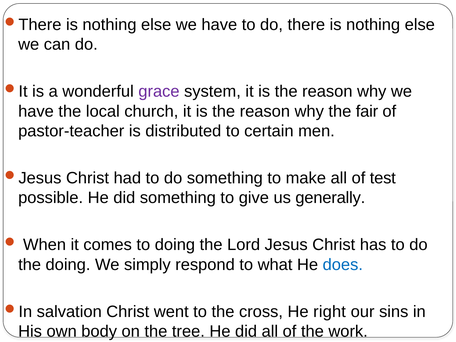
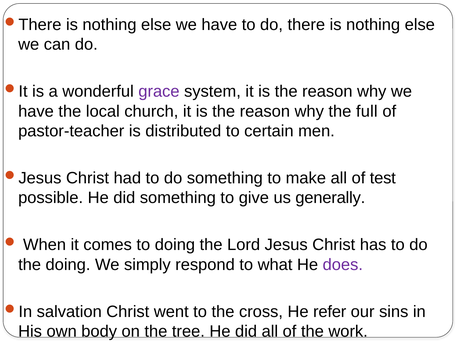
fair: fair -> full (367, 111)
does colour: blue -> purple (343, 265)
right: right -> refer (330, 312)
